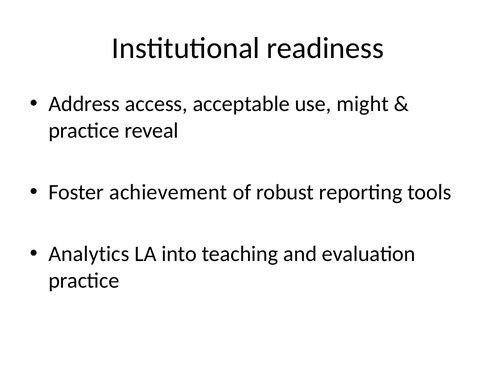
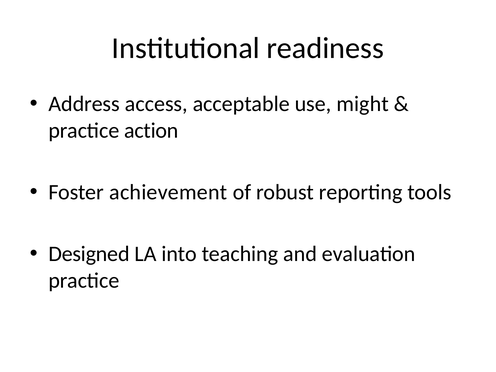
reveal: reveal -> action (151, 131)
Analytics: Analytics -> Designed (89, 254)
